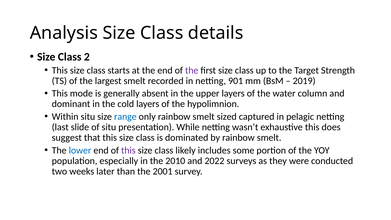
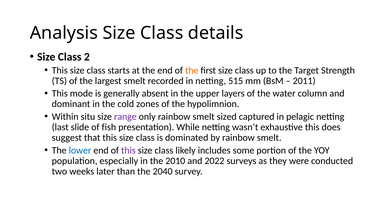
the colour: purple -> orange (192, 70)
901: 901 -> 515 (236, 81)
2019: 2019 -> 2011 (304, 81)
cold layers: layers -> zones (148, 104)
range colour: blue -> purple (125, 117)
of situ: situ -> fish (109, 127)
2001: 2001 -> 2040 (163, 171)
